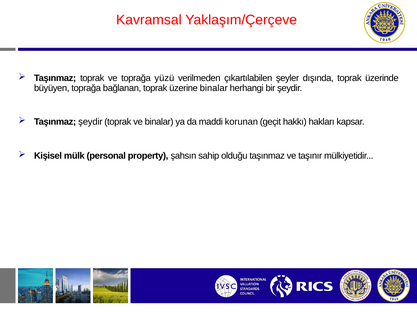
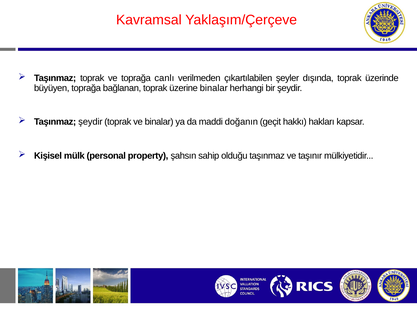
yüzü: yüzü -> canlı (164, 78)
korunan: korunan -> doğanın (241, 122)
